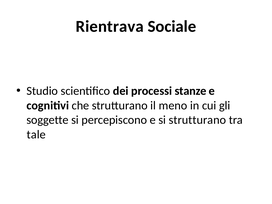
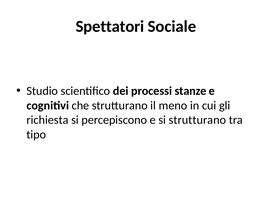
Rientrava: Rientrava -> Spettatori (110, 26)
soggette: soggette -> richiesta (47, 120)
tale: tale -> tipo (36, 134)
